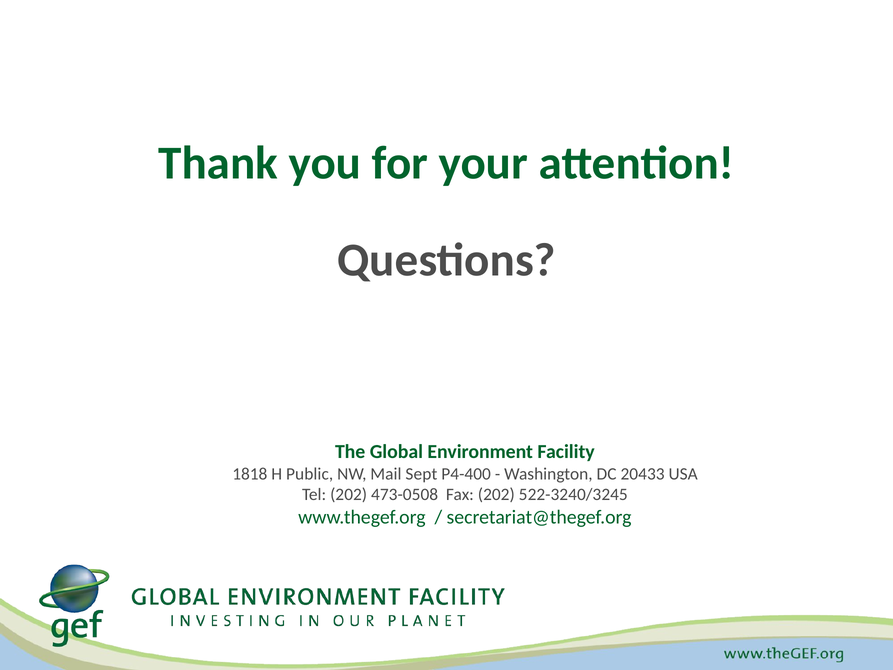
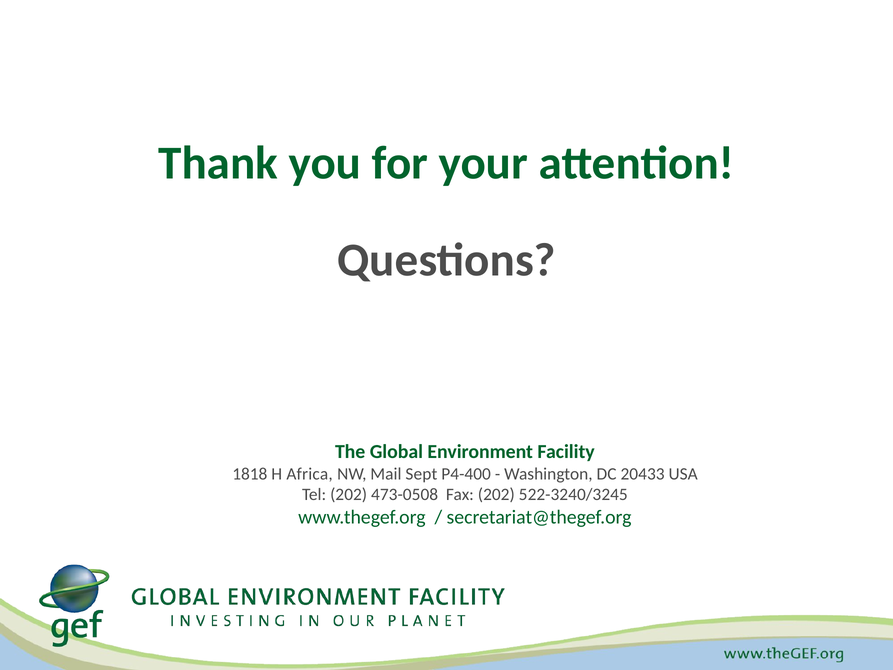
Public: Public -> Africa (310, 474)
